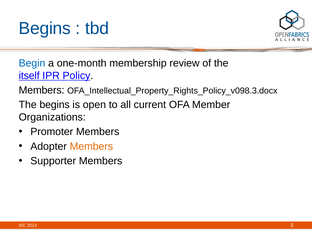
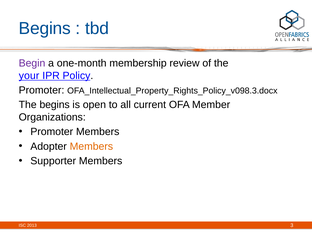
Begin colour: blue -> purple (32, 63)
itself: itself -> your (29, 76)
Members: Members -> Promoter (42, 90)
